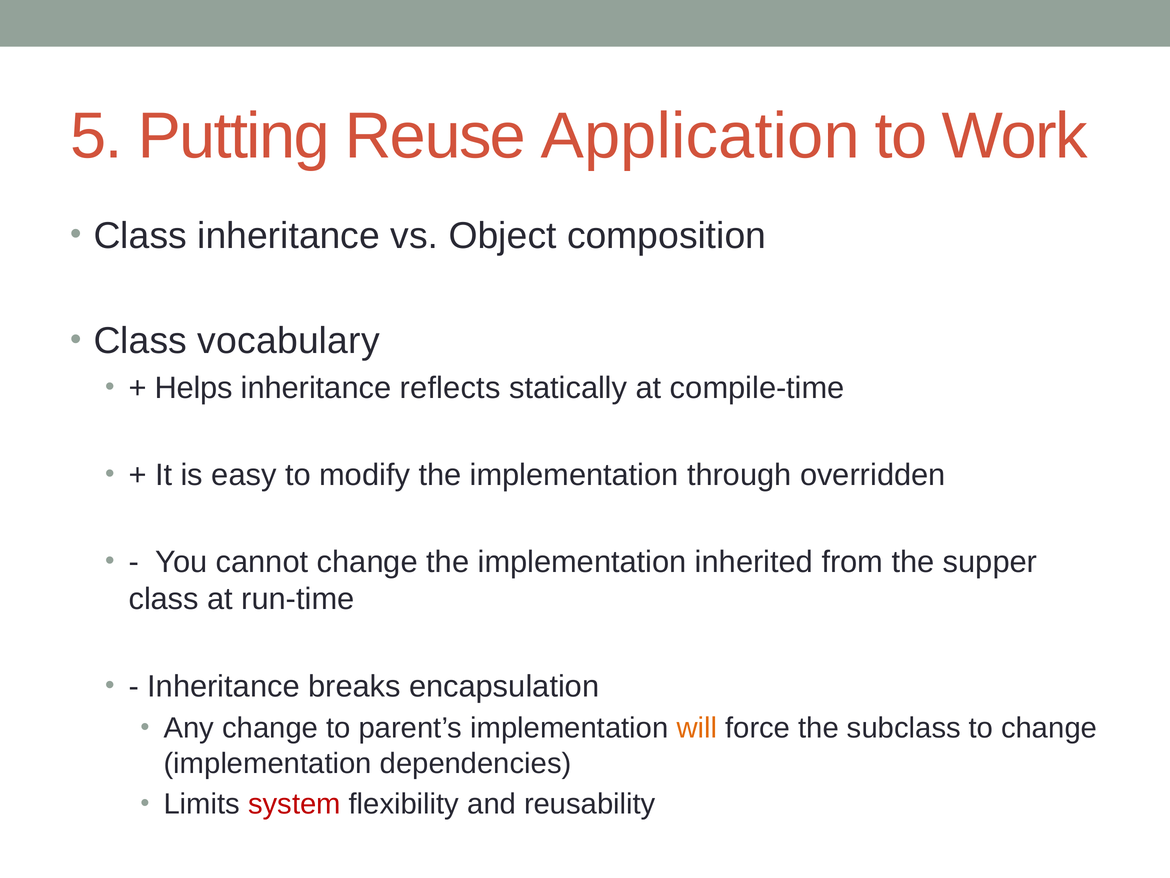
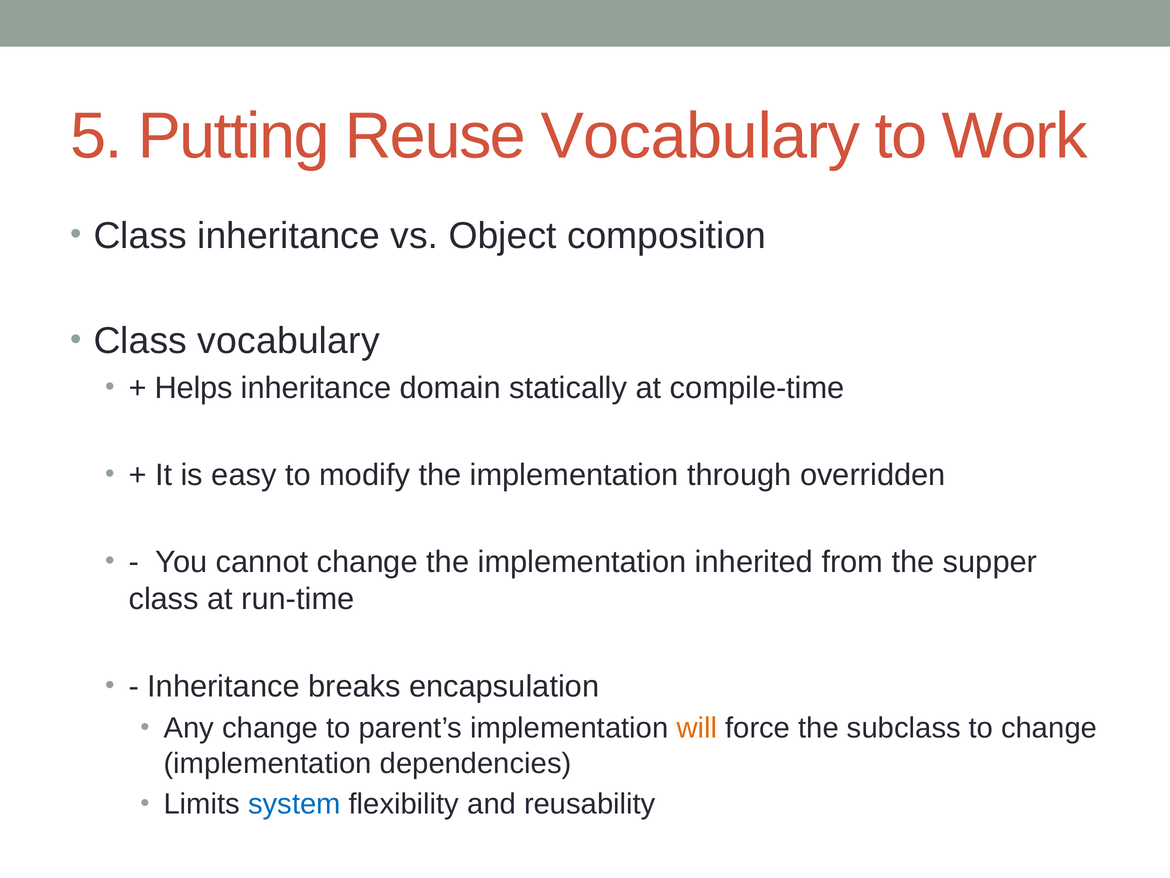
Reuse Application: Application -> Vocabulary (701, 136)
reflects: reflects -> domain (450, 388)
system colour: red -> blue (294, 804)
